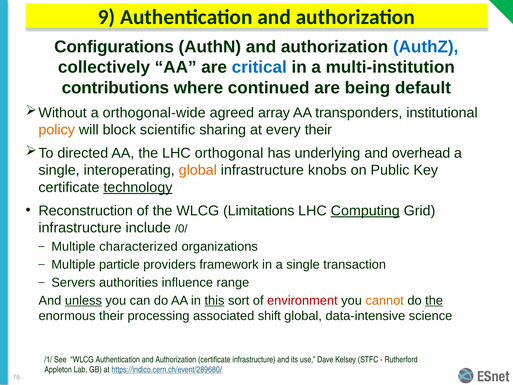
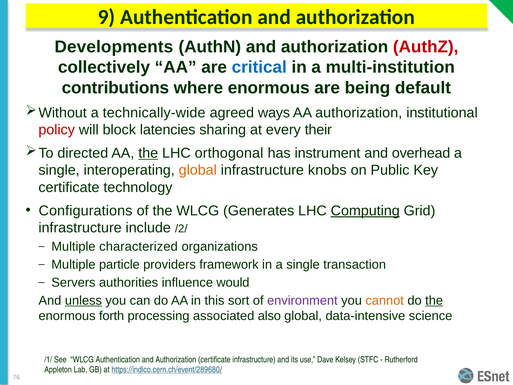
Configurations: Configurations -> Developments (114, 47)
AuthZ colour: blue -> red (426, 47)
where continued: continued -> enormous (269, 88)
orthogonal-wide: orthogonal-wide -> technically-wide (154, 113)
array: array -> ways (274, 113)
AA transponders: transponders -> authorization (359, 113)
policy colour: orange -> red (57, 130)
scientific: scientific -> latencies (168, 130)
the underline: none -> present (148, 153)
underlying: underlying -> instrument (327, 153)
technology underline: present -> none (138, 187)
Reconstruction: Reconstruction -> Configurations (86, 211)
Limitations: Limitations -> Generates (259, 211)
/0/: /0/ -> /2/ (181, 229)
range: range -> would (233, 282)
this underline: present -> none (214, 300)
environment colour: red -> purple (302, 300)
enormous their: their -> forth (112, 316)
shift: shift -> also (269, 316)
